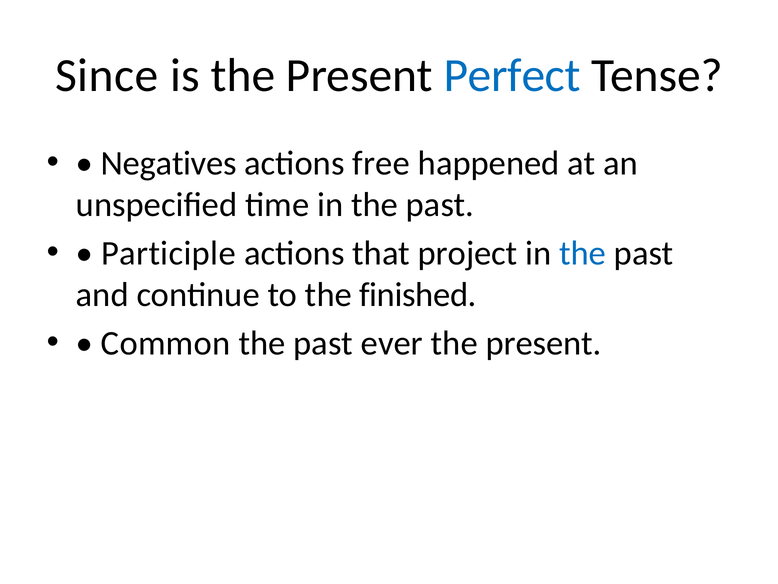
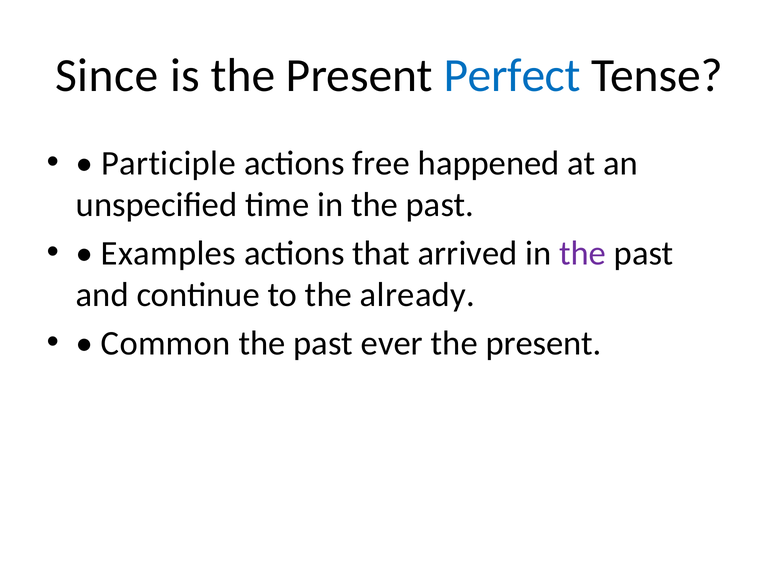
Negatives: Negatives -> Participle (168, 163)
Participle: Participle -> Examples (168, 253)
project: project -> arrived (468, 253)
the colour: blue -> purple (583, 253)
finished: finished -> already (418, 295)
